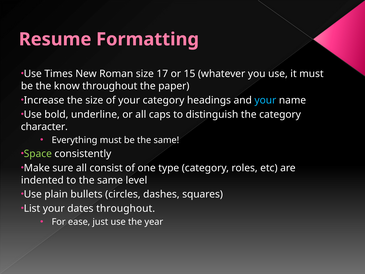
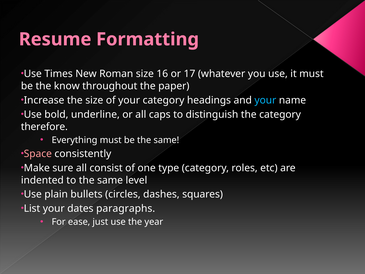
17: 17 -> 16 (162, 74)
15: 15 -> 17 (190, 74)
character: character -> therefore (44, 127)
Space colour: light green -> pink (38, 154)
dates throughout: throughout -> paragraphs (126, 208)
